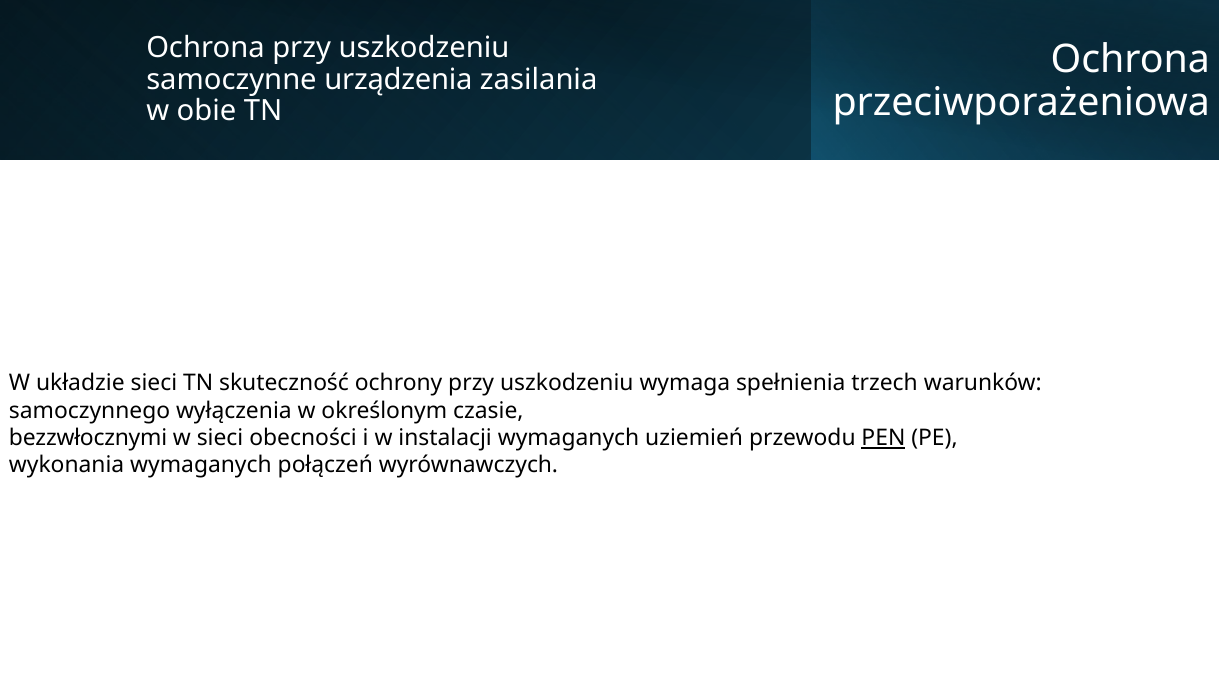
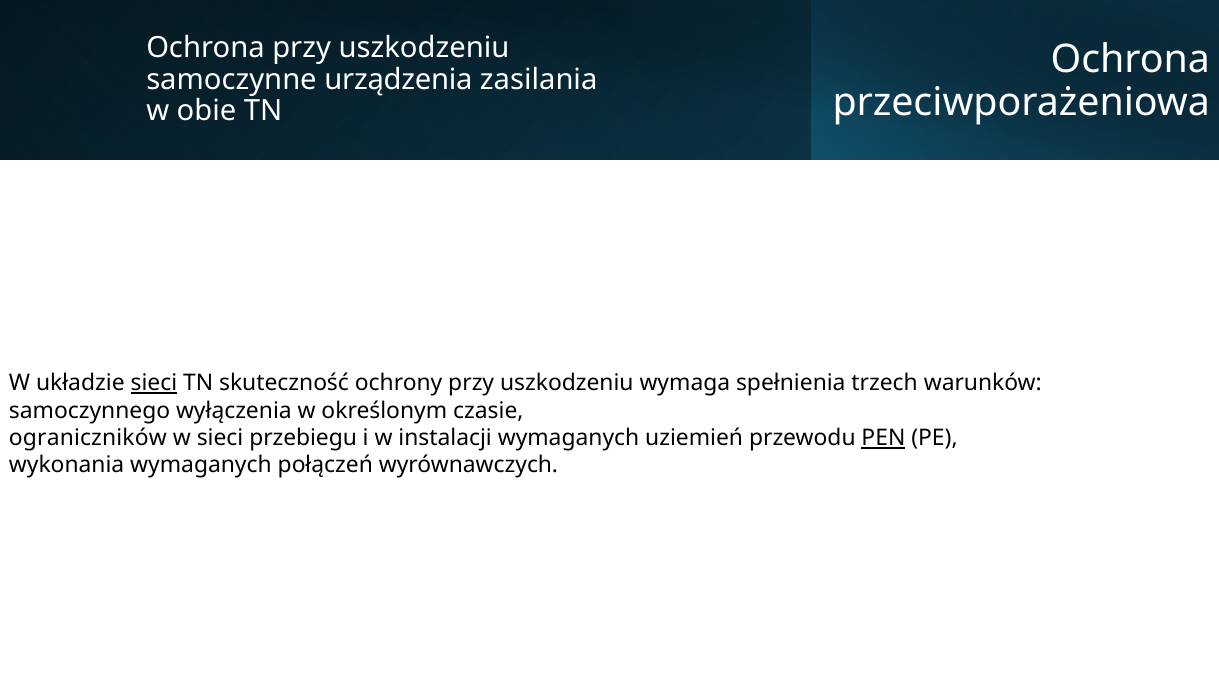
sieci underline: none -> present (154, 383)
bezzwłocznymi: bezzwłocznymi -> ograniczników (88, 438)
obecności: obecności -> przebiegu (303, 438)
